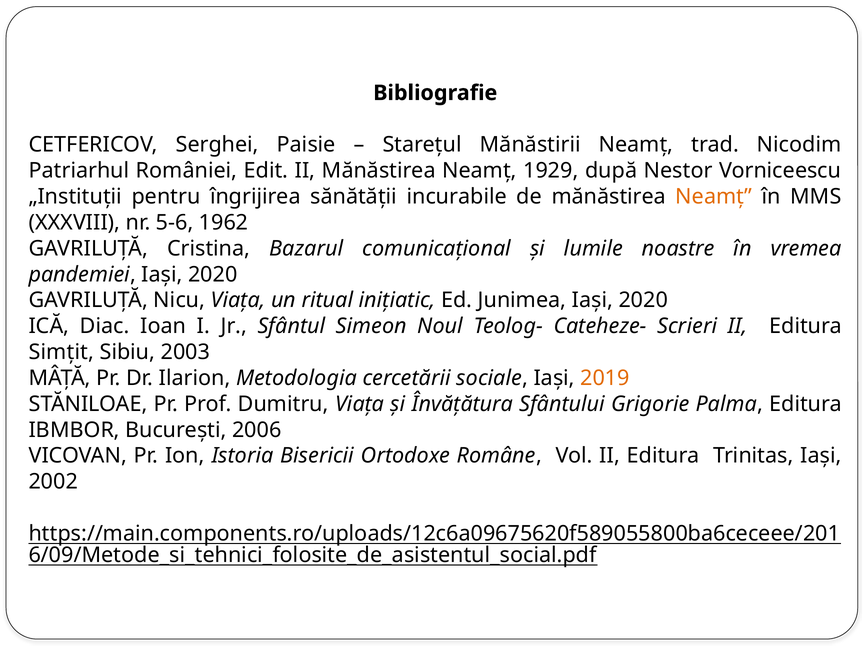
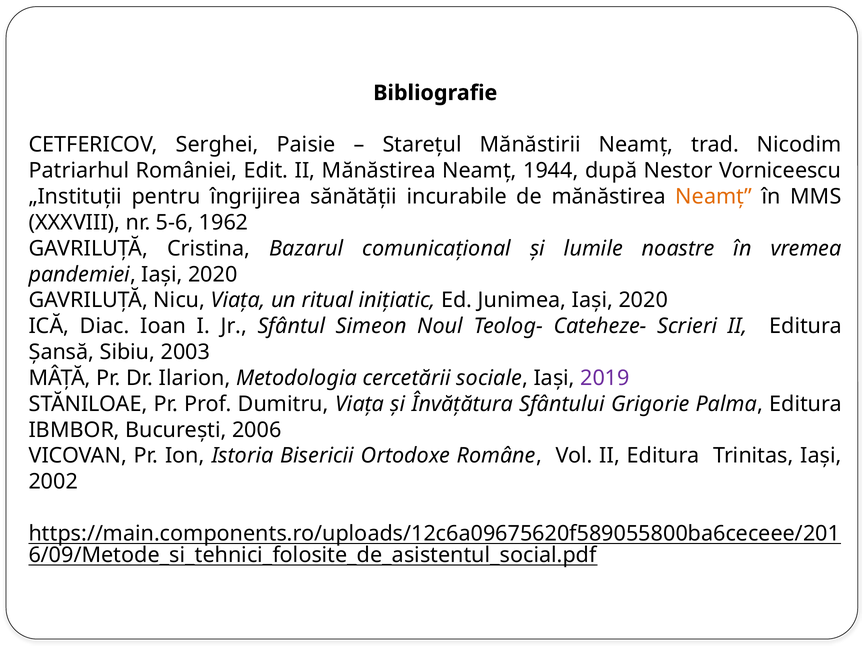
1929: 1929 -> 1944 (551, 171)
Simțit: Simțit -> Șansă (61, 352)
2019 colour: orange -> purple (605, 378)
